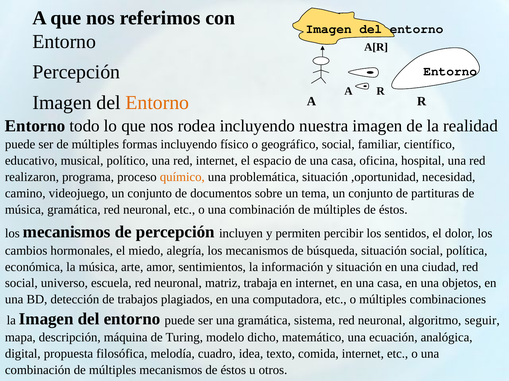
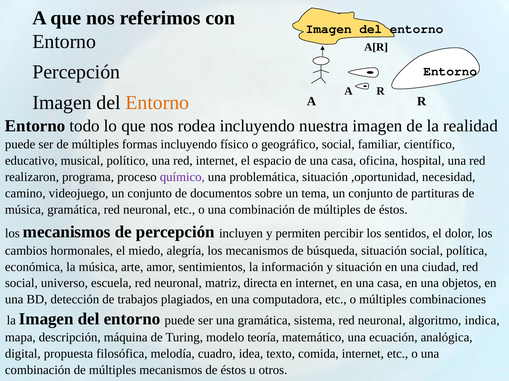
químico colour: orange -> purple (182, 177)
trabaja: trabaja -> directa (260, 284)
seguir: seguir -> indica (482, 321)
dicho: dicho -> teoría (263, 338)
